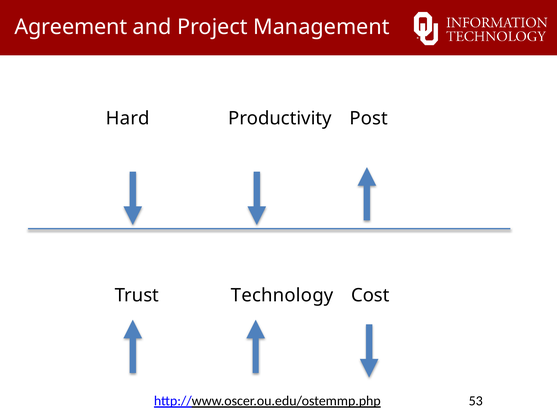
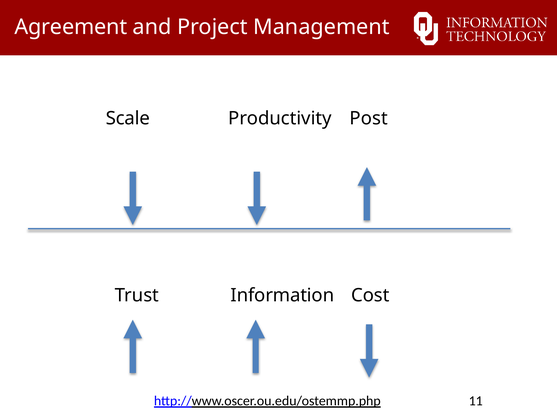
Hard: Hard -> Scale (128, 118)
Technology: Technology -> Information (282, 295)
53: 53 -> 11 (476, 401)
